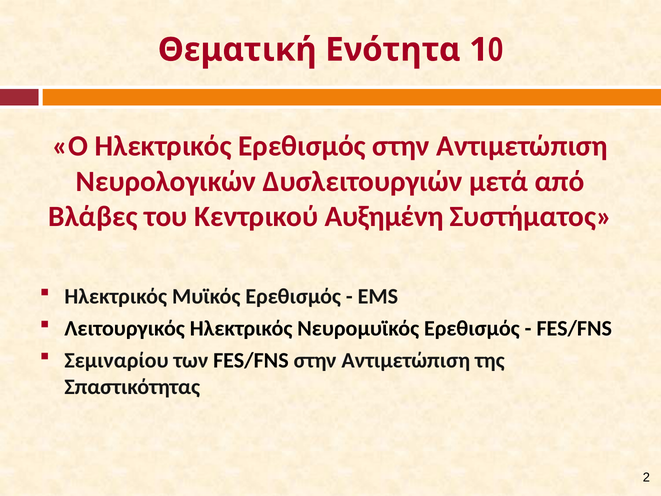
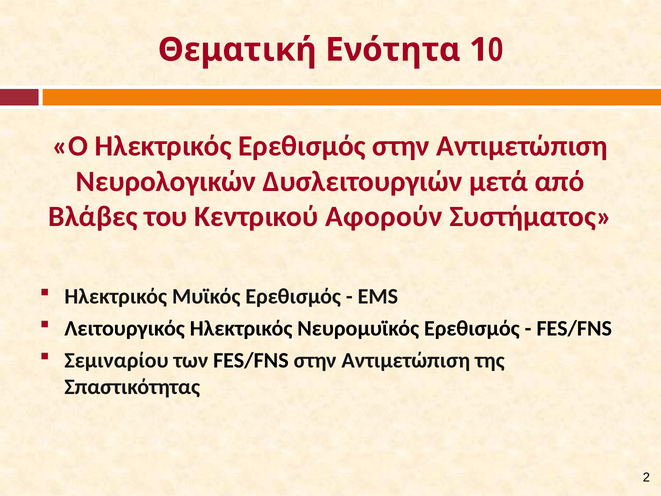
Αυξημένη: Αυξημένη -> Αφορούν (384, 217)
